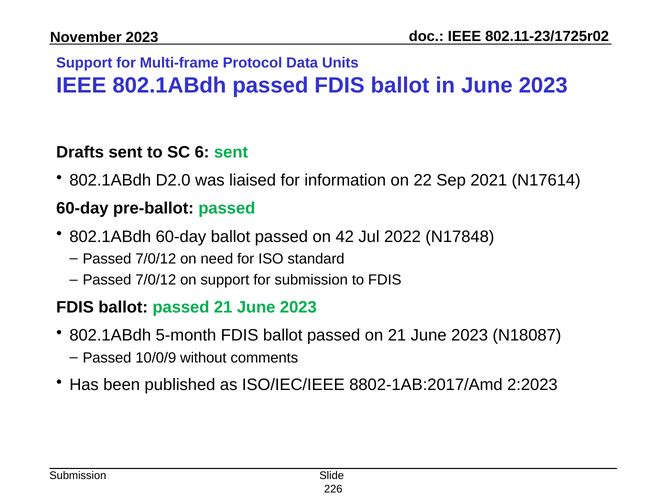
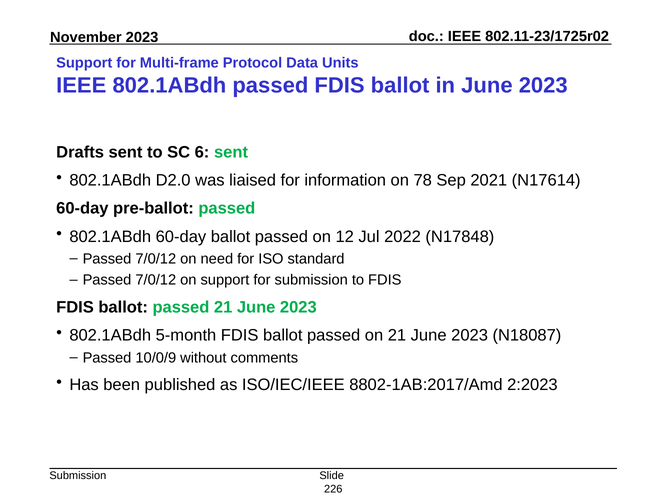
22: 22 -> 78 (423, 180)
42: 42 -> 12 (345, 236)
